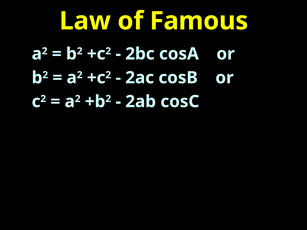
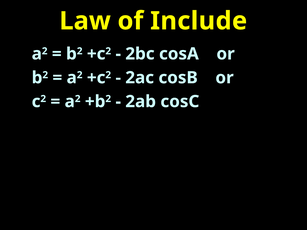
Famous: Famous -> Include (199, 21)
